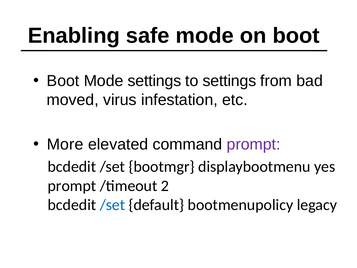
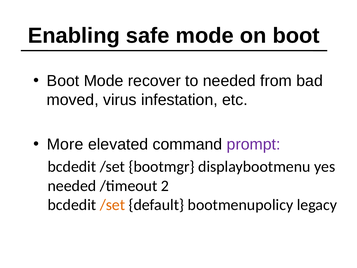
Mode settings: settings -> recover (154, 81)
to settings: settings -> needed (229, 81)
prompt: prompt -> needed (72, 186)
/set colour: blue -> orange (112, 205)
